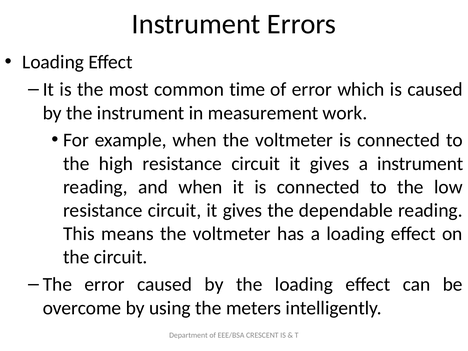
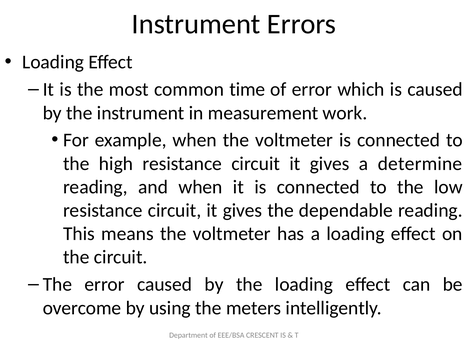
a instrument: instrument -> determine (420, 164)
